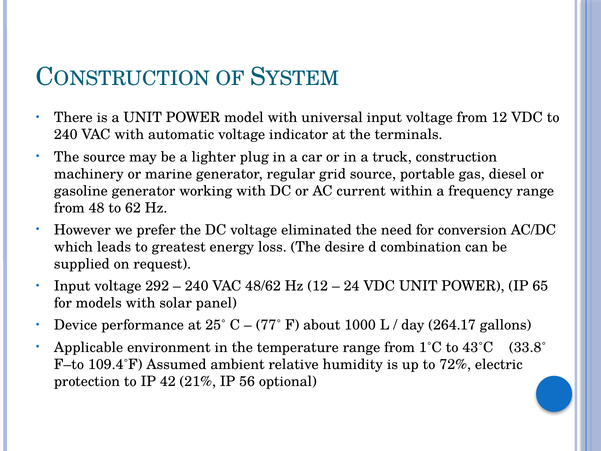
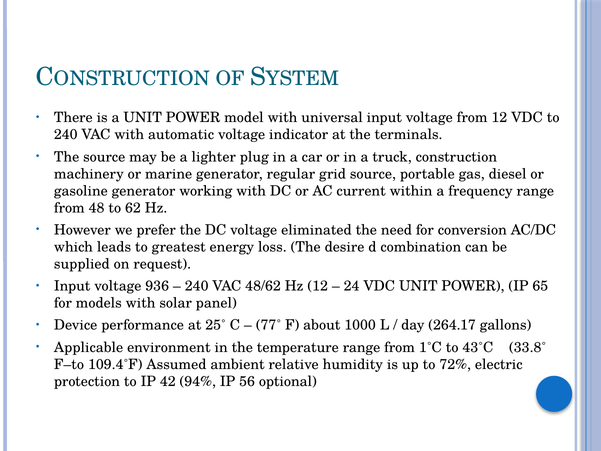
292: 292 -> 936 (157, 286)
21%: 21% -> 94% (198, 381)
